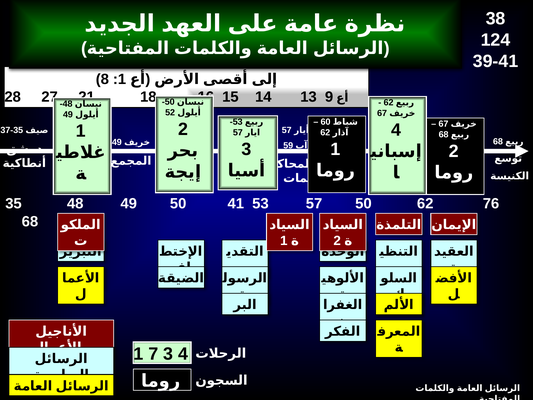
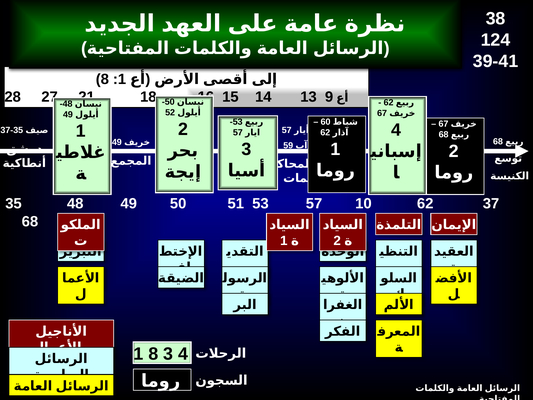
41: 41 -> 51 (236, 204)
57 50: 50 -> 10 (363, 204)
62 76: 76 -> 37 (491, 204)
1 7: 7 -> 8 (153, 354)
